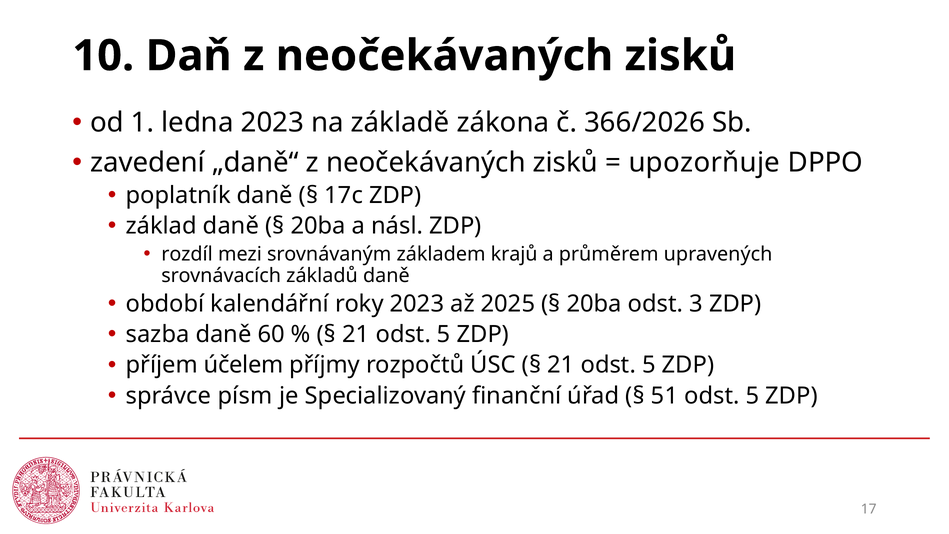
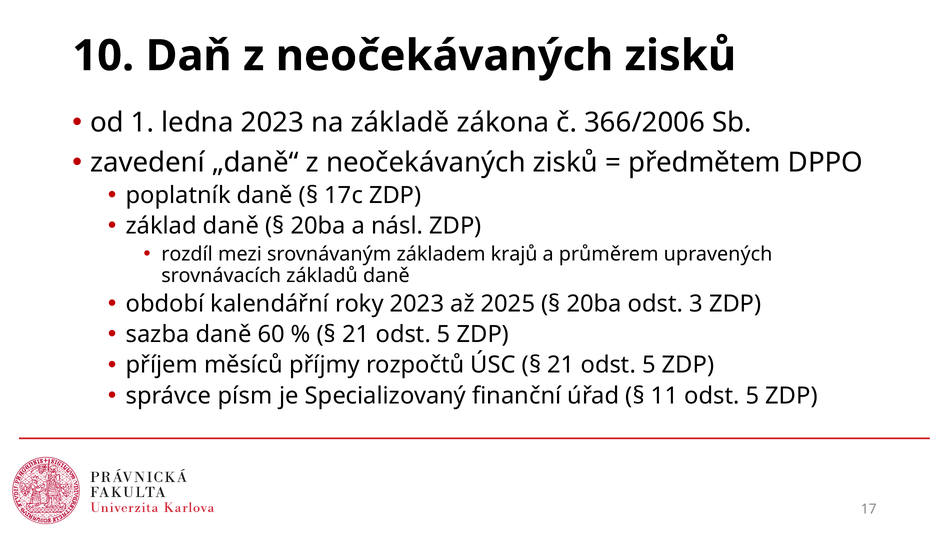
366/2026: 366/2026 -> 366/2006 (645, 123)
upozorňuje: upozorňuje -> předmětem (705, 162)
účelem: účelem -> měsíců (243, 365)
51: 51 -> 11 (665, 396)
